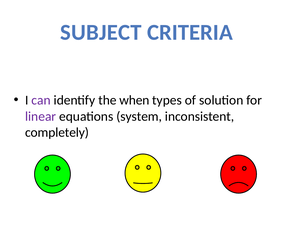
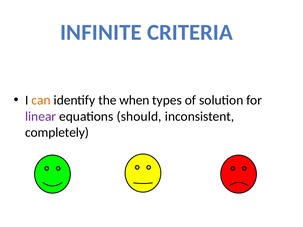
SUBJECT: SUBJECT -> INFINITE (101, 33)
can colour: purple -> orange (41, 100)
system: system -> should (139, 116)
